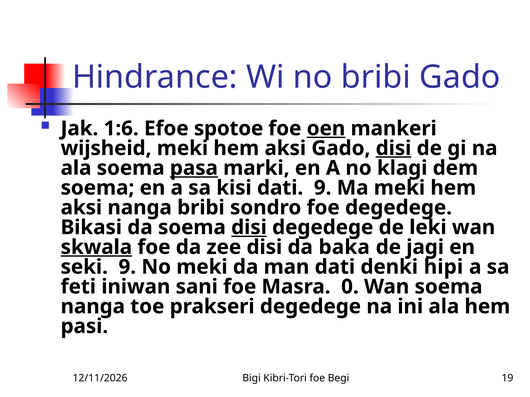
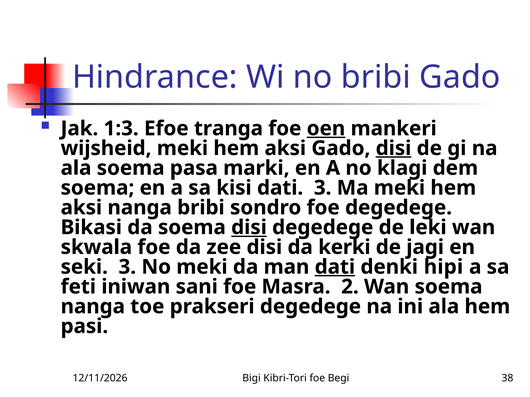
1:6: 1:6 -> 1:3 (121, 129)
spotoe: spotoe -> tranga (229, 129)
pasa underline: present -> none (194, 168)
dati 9: 9 -> 3 (323, 188)
skwala underline: present -> none (96, 247)
baka: baka -> kerki (344, 247)
seki 9: 9 -> 3 (127, 267)
dati underline: none -> present (335, 267)
0: 0 -> 2 (350, 287)
19: 19 -> 38 (507, 379)
